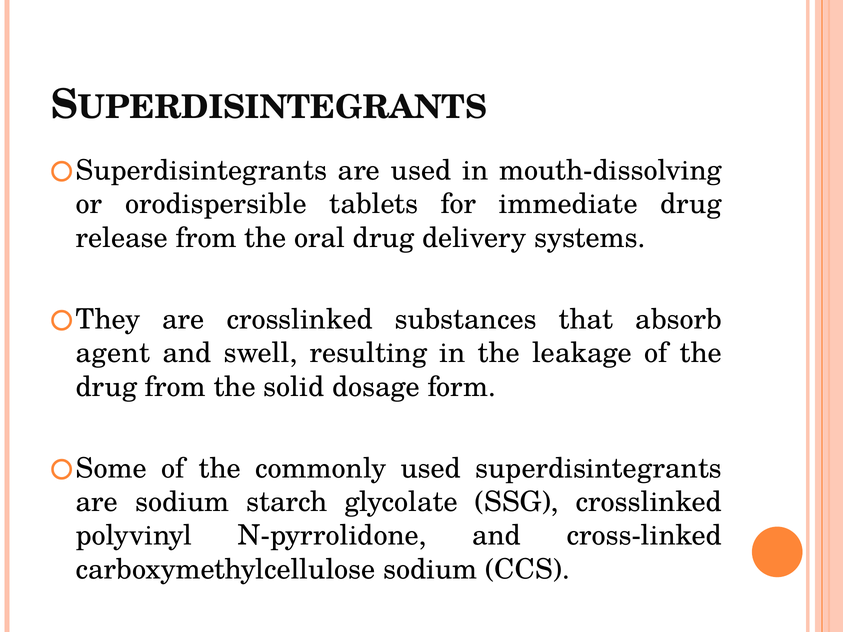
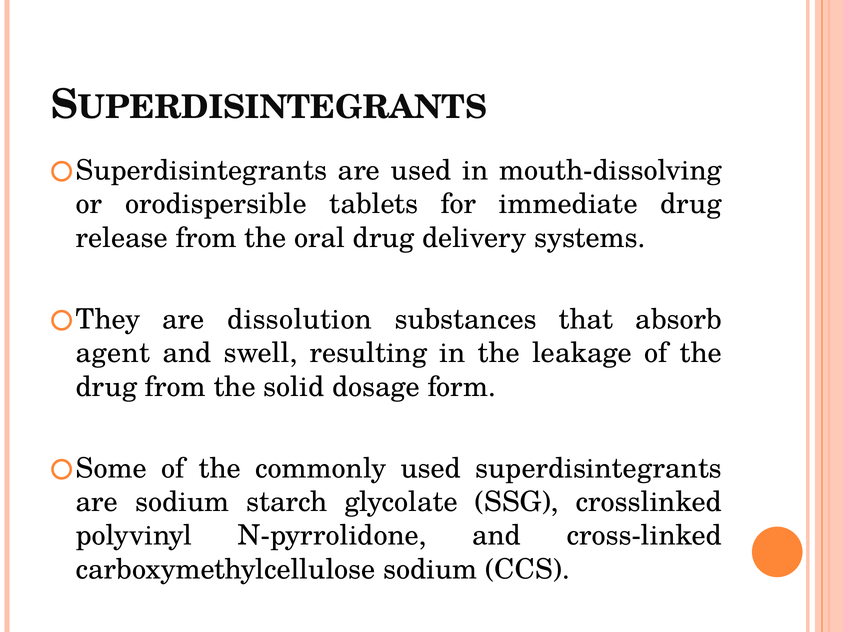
are crosslinked: crosslinked -> dissolution (300, 320)
